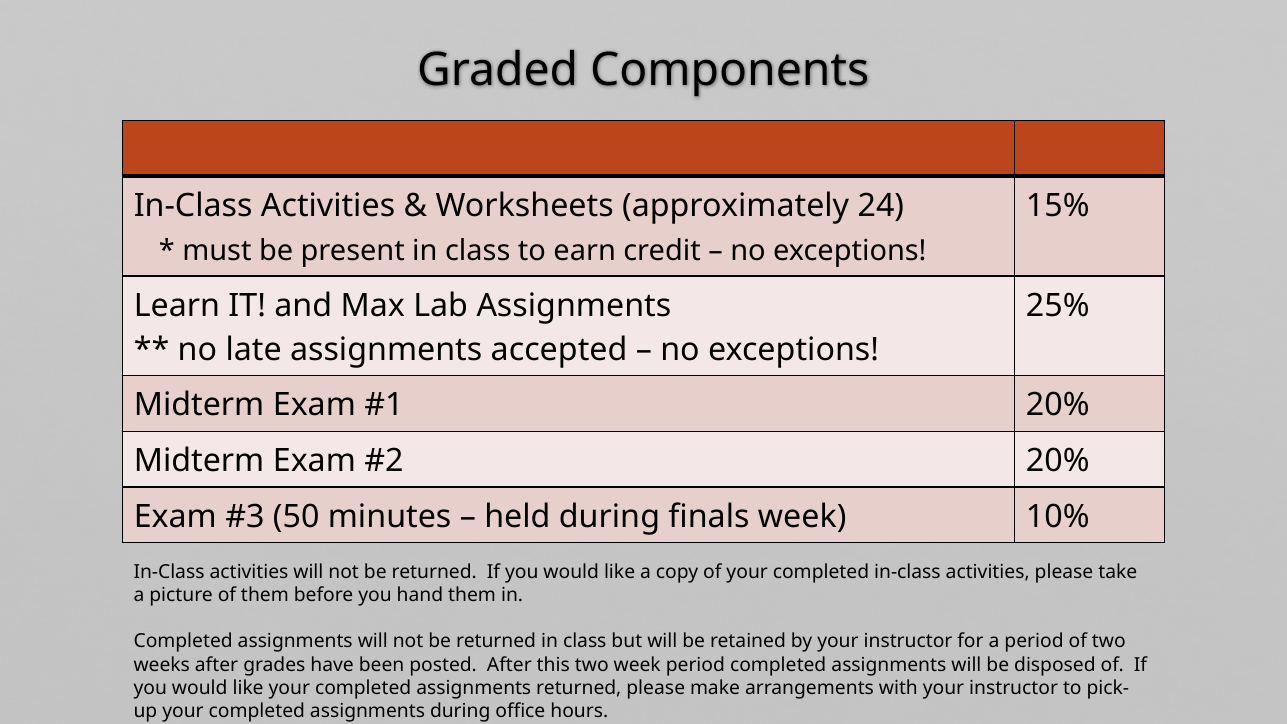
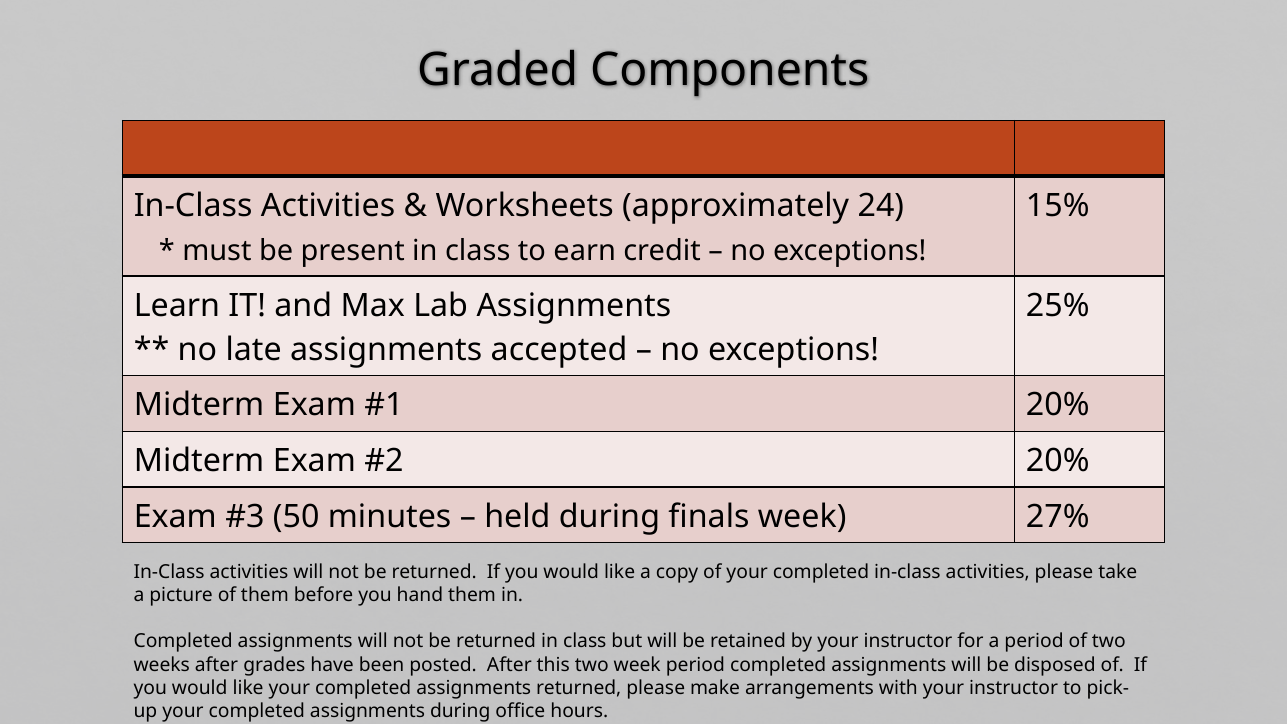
10%: 10% -> 27% (1058, 517)
